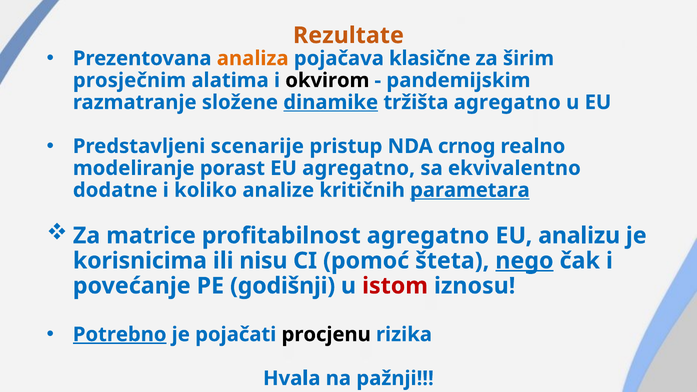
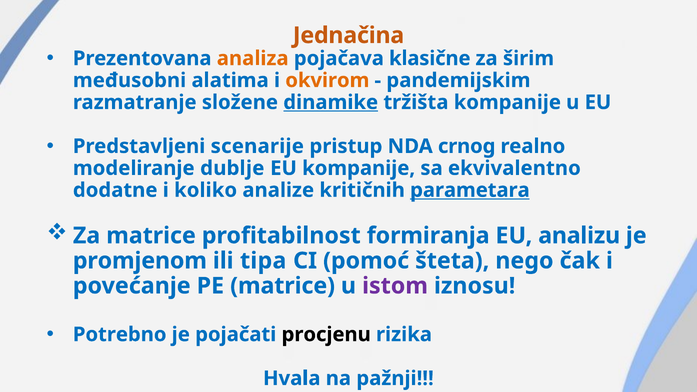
Rezultate: Rezultate -> Jednačina (349, 35)
prosječnim: prosječnim -> međusobni (130, 80)
okvirom colour: black -> orange (327, 80)
tržišta agregatno: agregatno -> kompanije (507, 102)
porast: porast -> dublje (232, 168)
EU agregatno: agregatno -> kompanije (359, 168)
profitabilnost agregatno: agregatno -> formiranja (428, 236)
korisnicima: korisnicima -> promjenom (140, 261)
nisu: nisu -> tipa (263, 261)
nego underline: present -> none (524, 261)
PE godišnji: godišnji -> matrice (283, 286)
istom colour: red -> purple (395, 286)
Potrebno underline: present -> none (120, 335)
